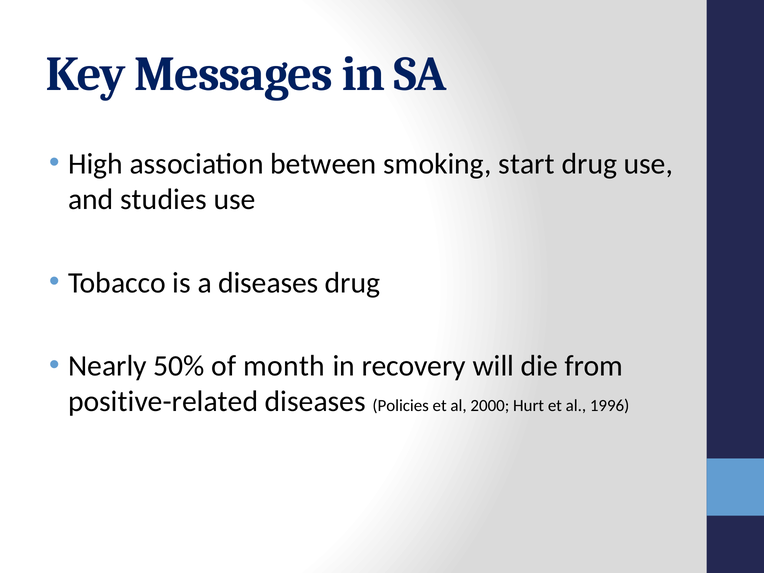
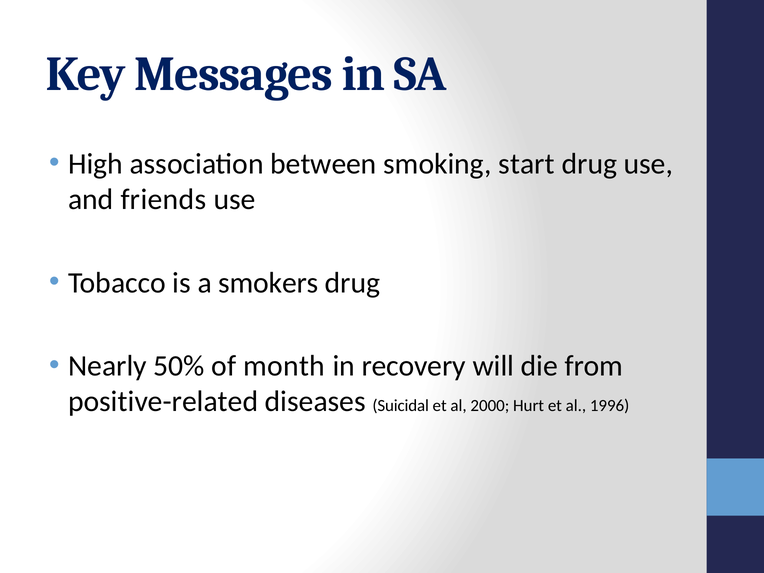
studies: studies -> friends (163, 199)
a diseases: diseases -> smokers (268, 283)
Policies: Policies -> Suicidal (401, 406)
